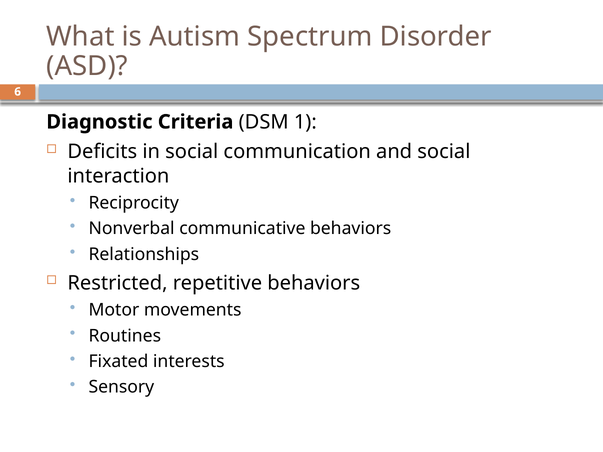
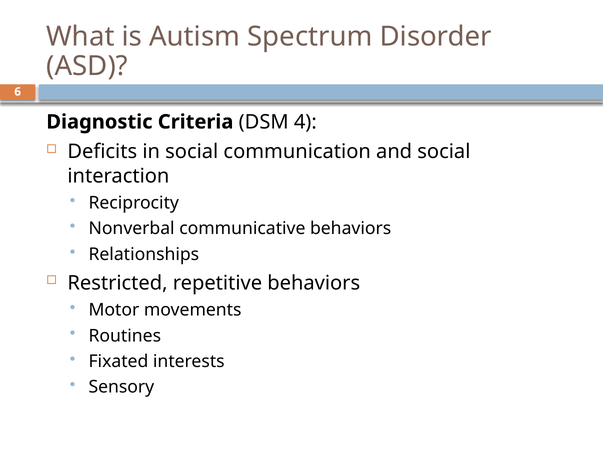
1: 1 -> 4 (305, 122)
